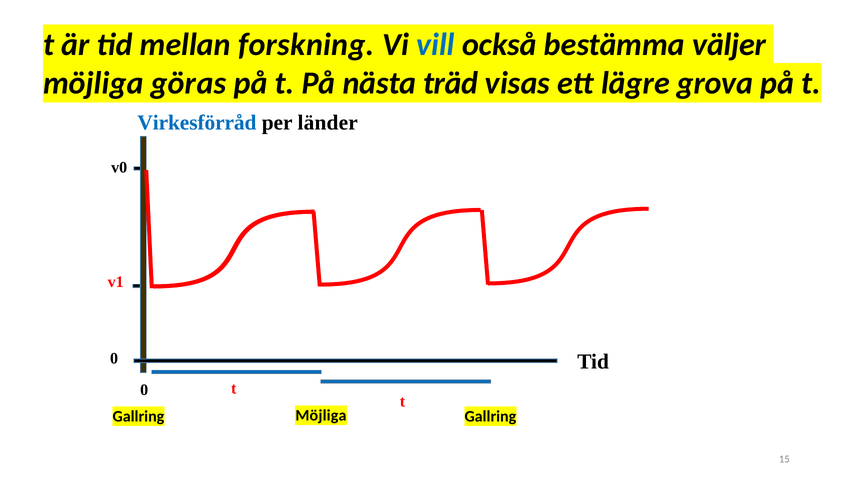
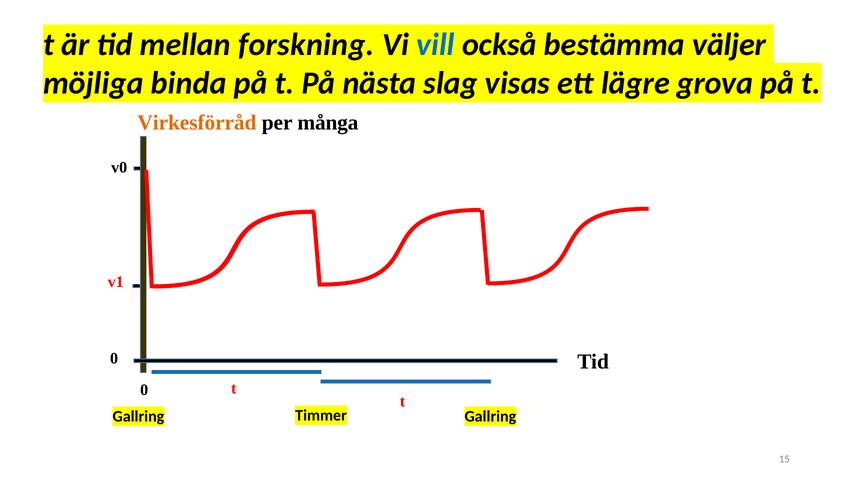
göras: göras -> binda (189, 83)
träd: träd -> slag (451, 83)
Virkesförråd colour: blue -> orange (197, 123)
länder: länder -> många (328, 123)
Gallring Möjliga: Möjliga -> Timmer (321, 415)
